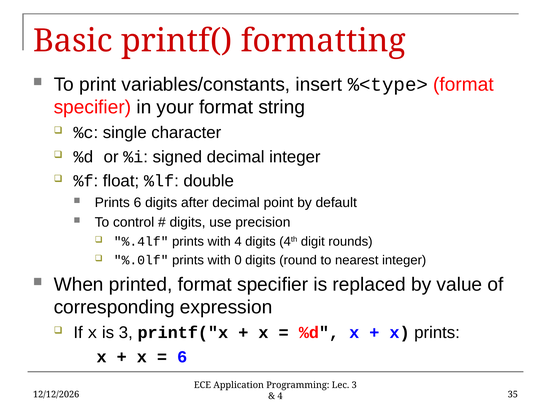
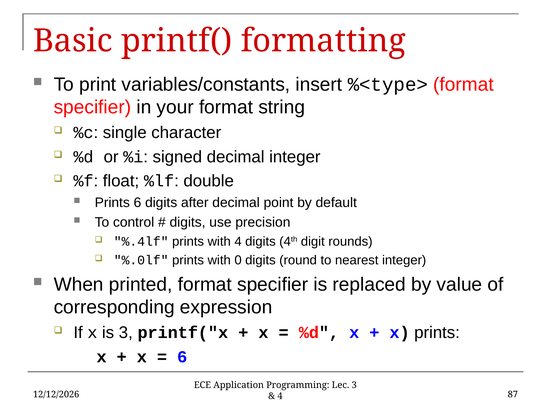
35: 35 -> 87 (513, 395)
